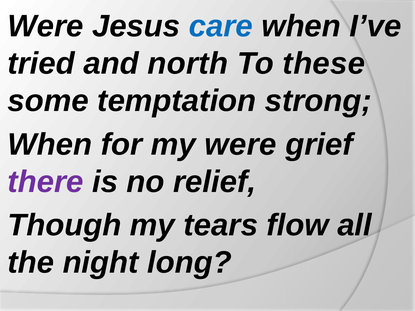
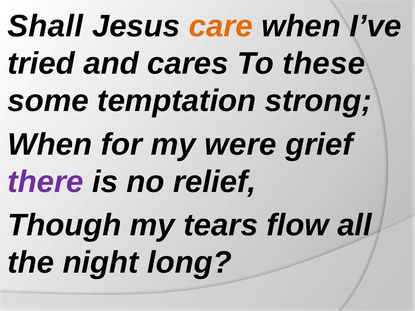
Were: Were -> Shall (45, 26)
care colour: blue -> orange (221, 26)
north: north -> cares (188, 64)
